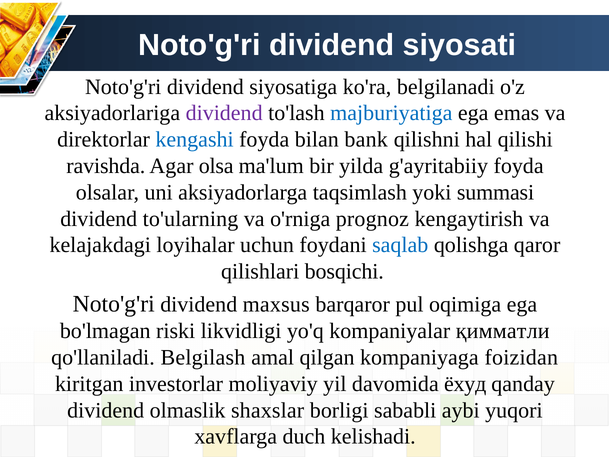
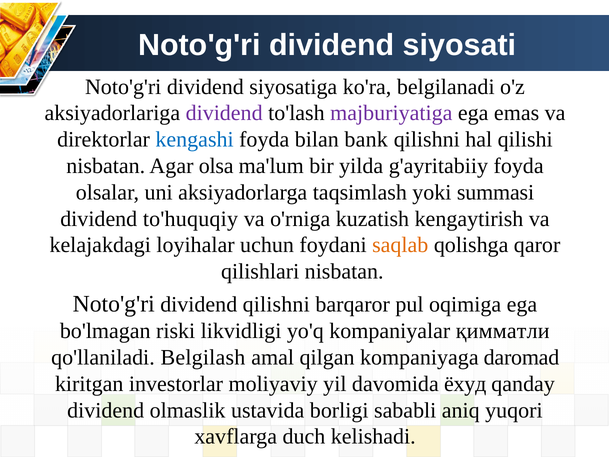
majburiyatiga colour: blue -> purple (391, 113)
ravishda: ravishda -> nisbatan (106, 166)
to'ularning: to'ularning -> to'huquqiy (190, 219)
prognoz: prognoz -> kuzatish (372, 219)
saqlab colour: blue -> orange (400, 245)
qilishlari bosqichi: bosqichi -> nisbatan (344, 271)
dividend maxsus: maxsus -> qilishni (276, 304)
foizidan: foizidan -> daromad (521, 357)
shaxslar: shaxslar -> ustavida (268, 410)
aybi: aybi -> aniq (461, 410)
